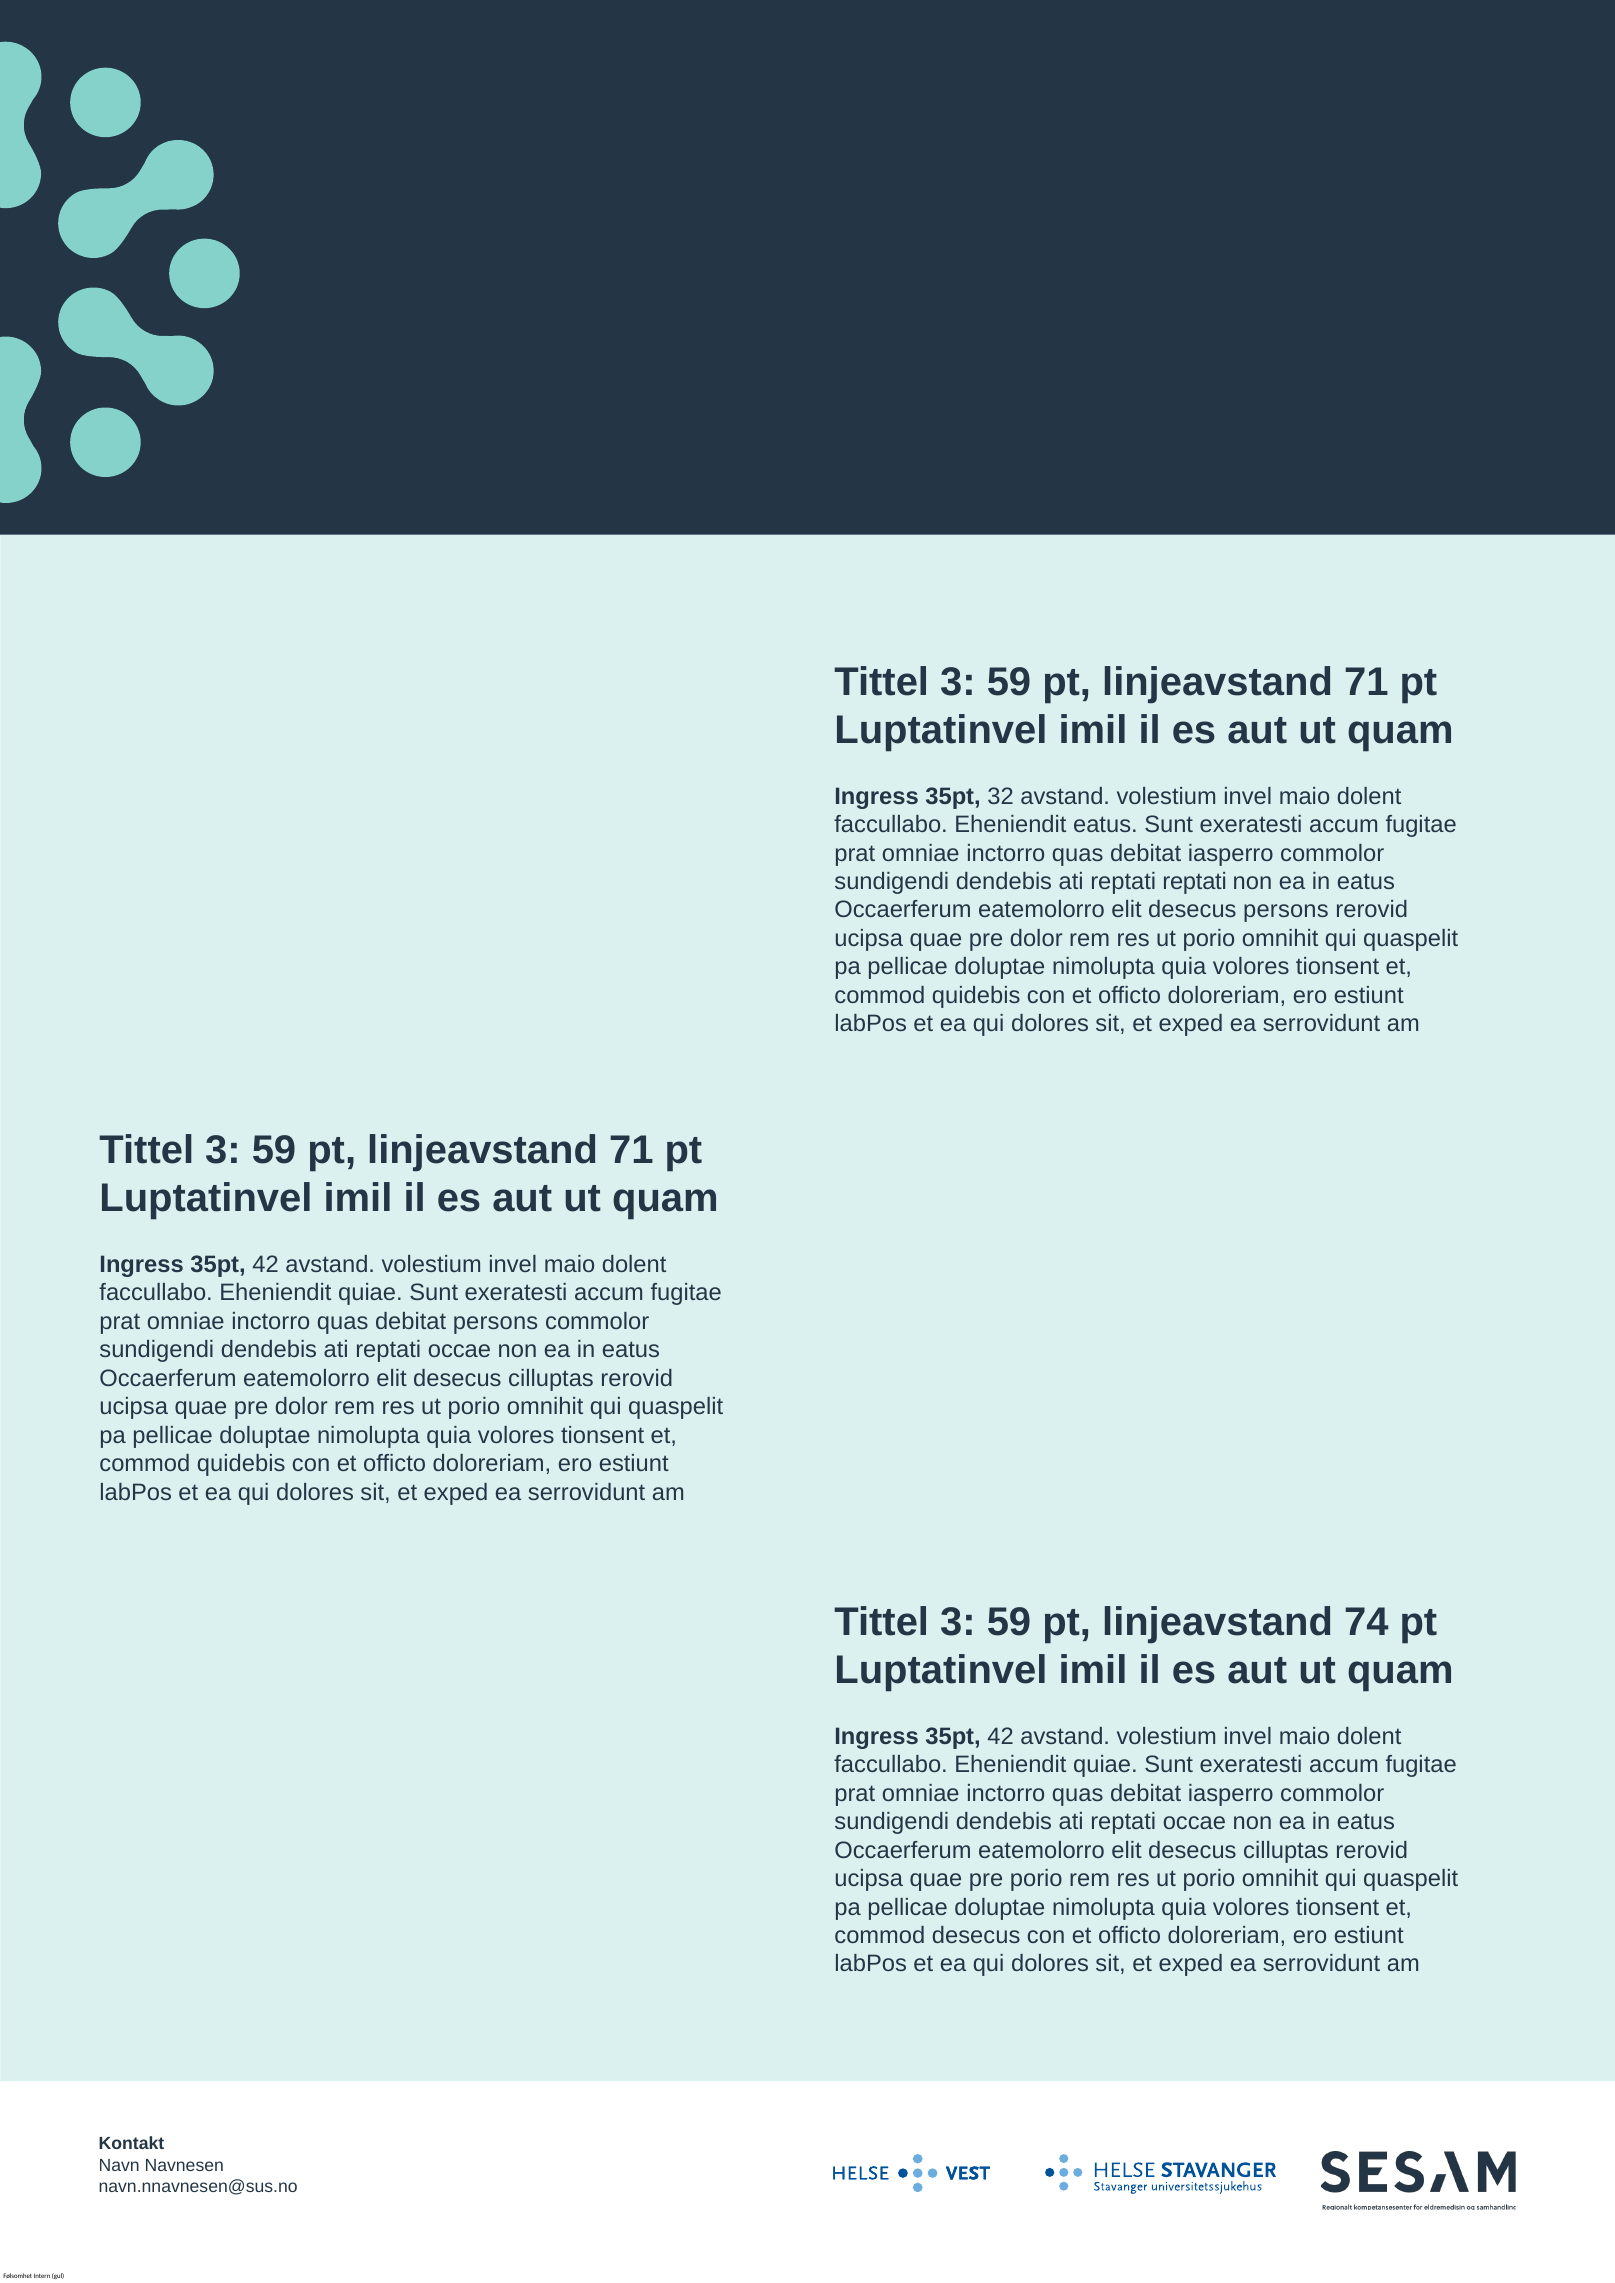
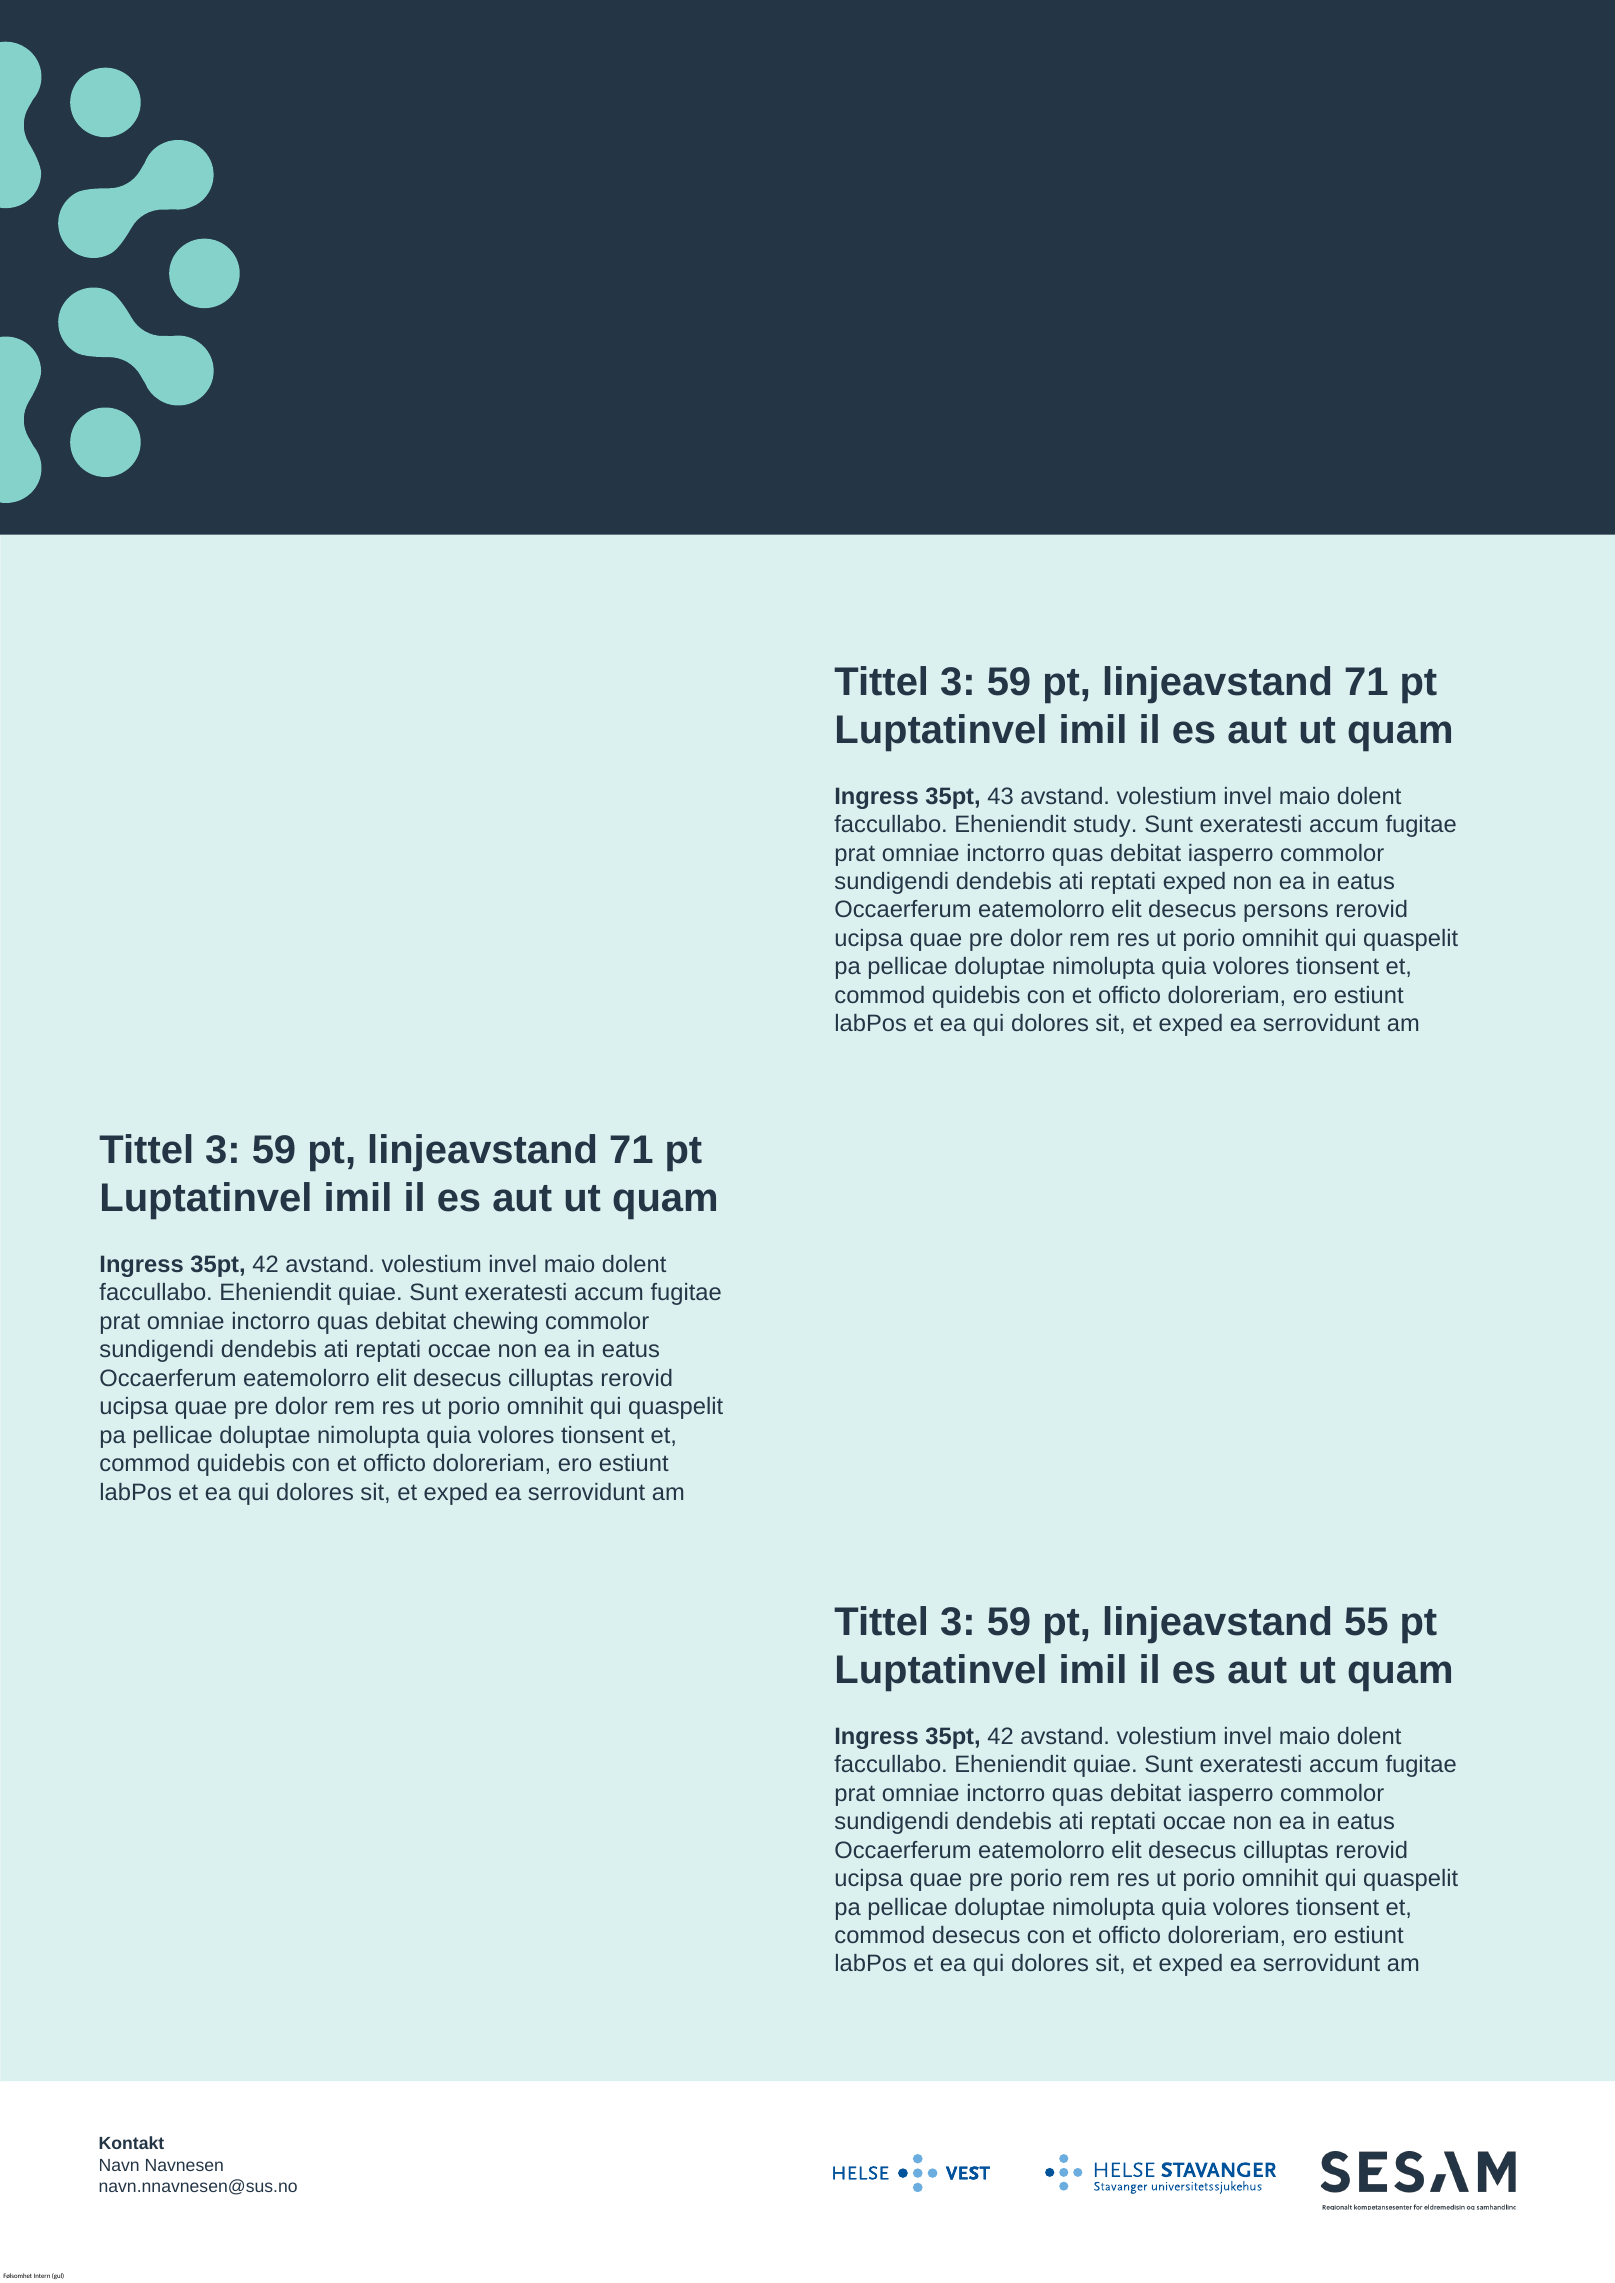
32: 32 -> 43 (1001, 796)
Eheniendit eatus: eatus -> study (1105, 825)
reptati reptati: reptati -> exped (1195, 882)
debitat persons: persons -> chewing (496, 1322)
74: 74 -> 55 (1366, 1622)
